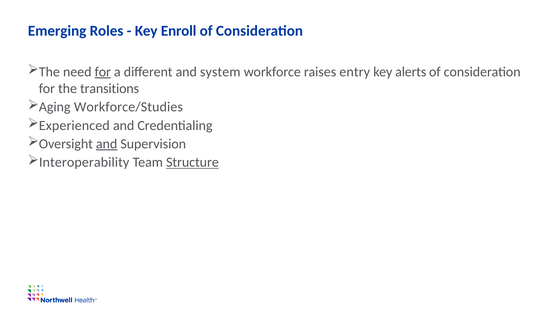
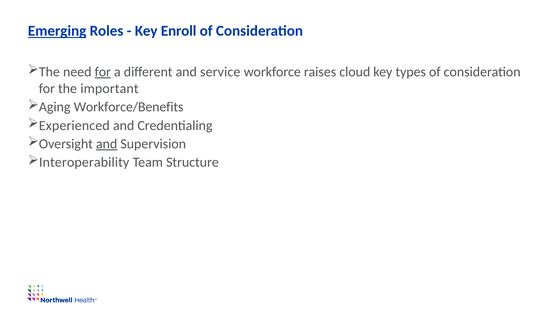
Emerging underline: none -> present (57, 31)
system: system -> service (220, 72)
entry: entry -> cloud (355, 72)
alerts: alerts -> types (411, 72)
transitions: transitions -> important (109, 89)
Workforce/Studies: Workforce/Studies -> Workforce/Benefits (129, 107)
Structure underline: present -> none (192, 163)
